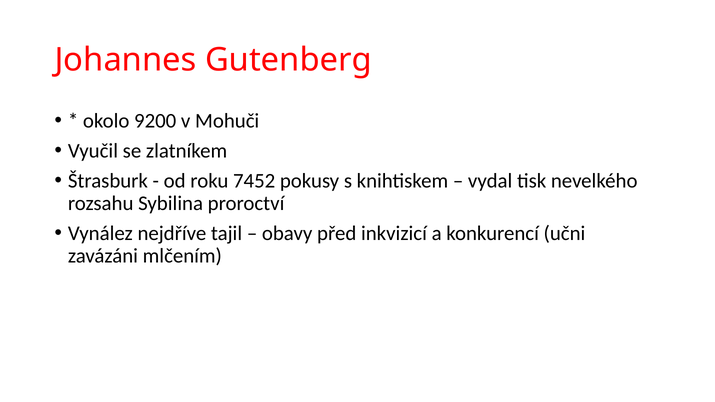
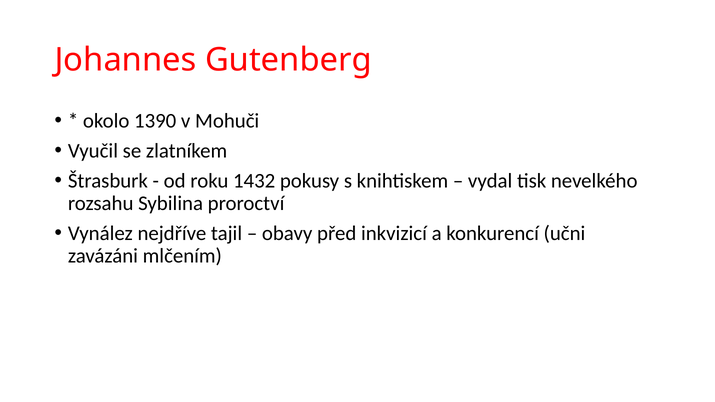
9200: 9200 -> 1390 (155, 121)
7452: 7452 -> 1432 (254, 181)
